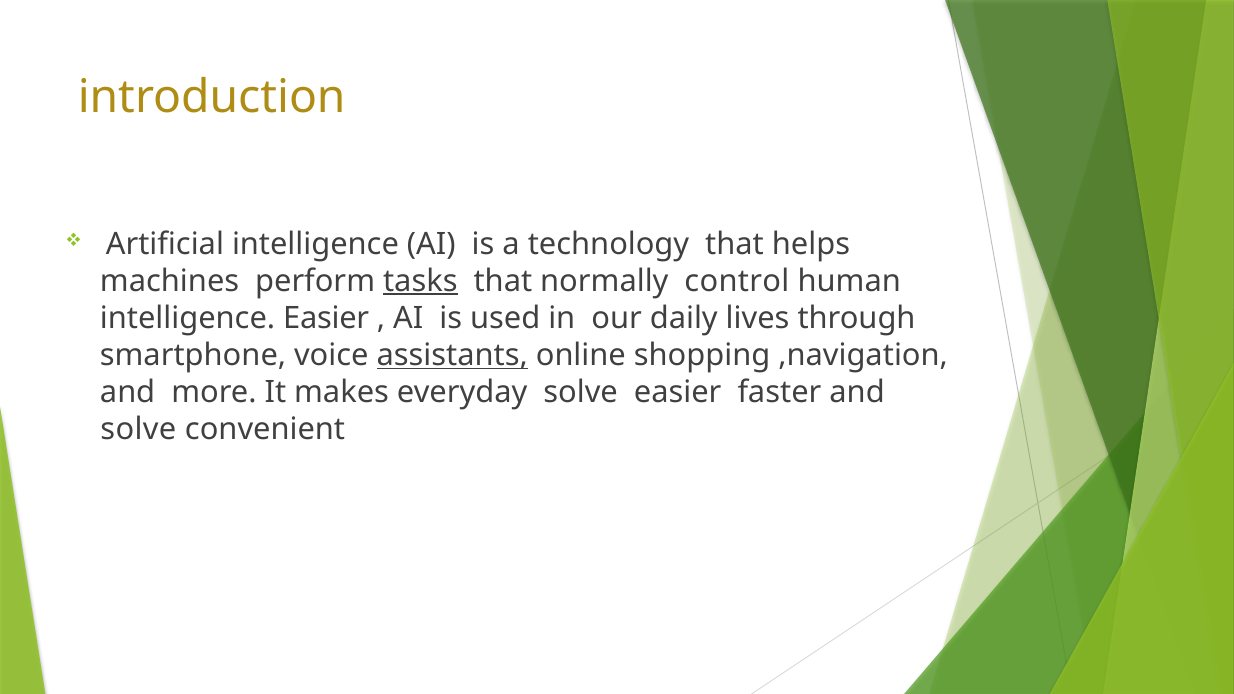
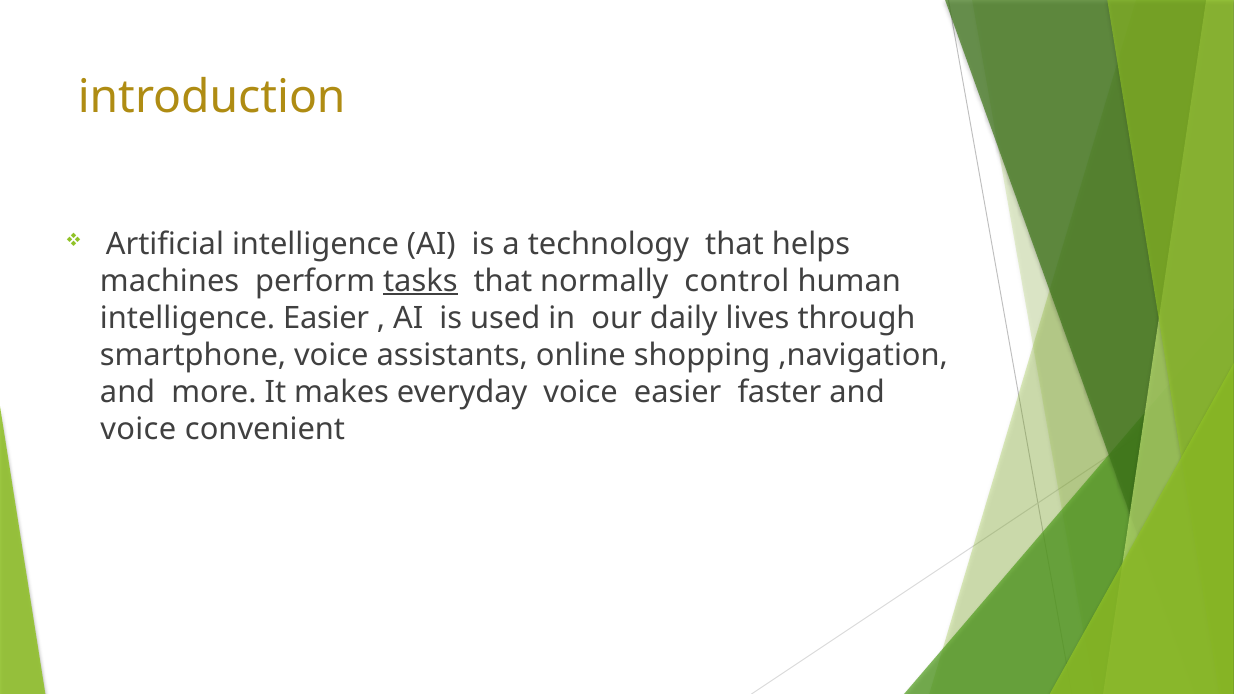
assistants underline: present -> none (452, 355)
everyday solve: solve -> voice (581, 392)
solve: solve -> voice (138, 429)
